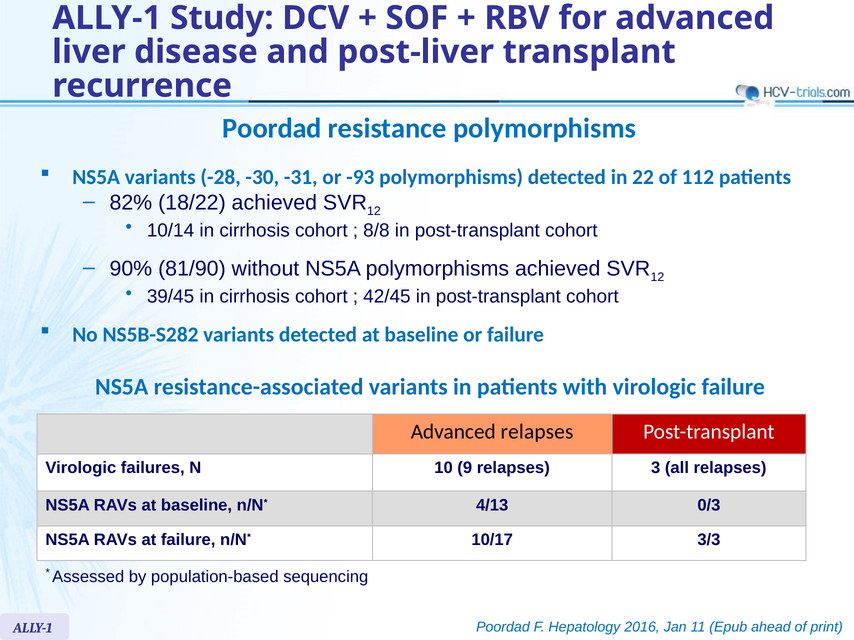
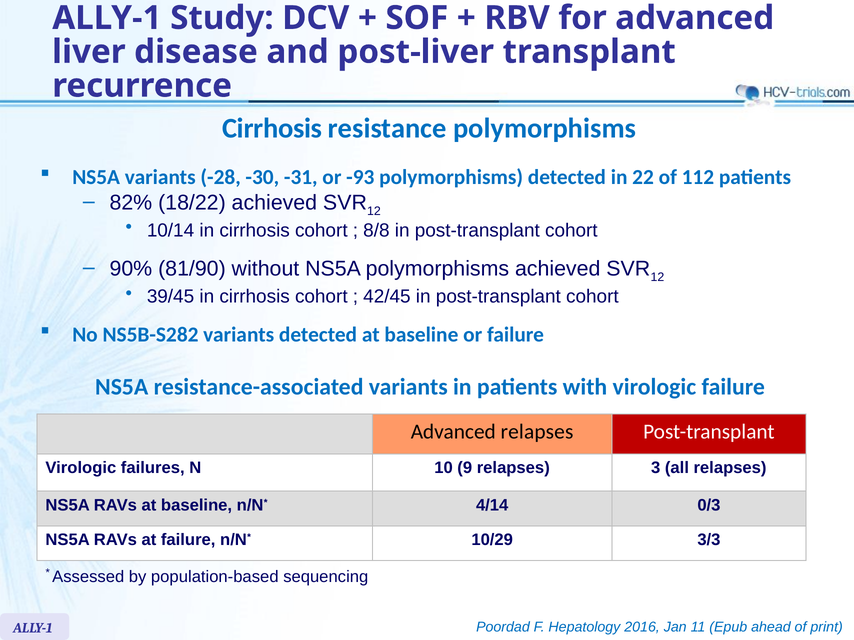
Poordad: Poordad -> Cirrhosis (272, 128)
4/13: 4/13 -> 4/14 (492, 505)
10/17: 10/17 -> 10/29 (492, 540)
